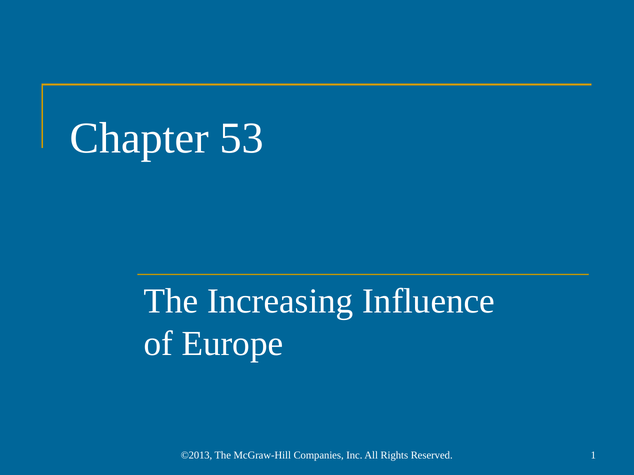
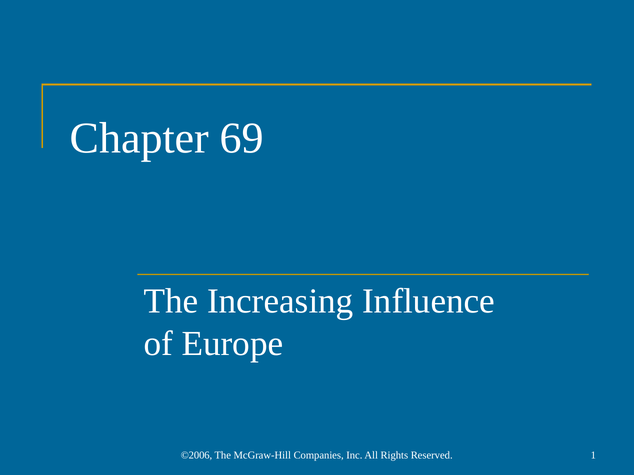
53: 53 -> 69 (242, 138)
©2013: ©2013 -> ©2006 (196, 456)
